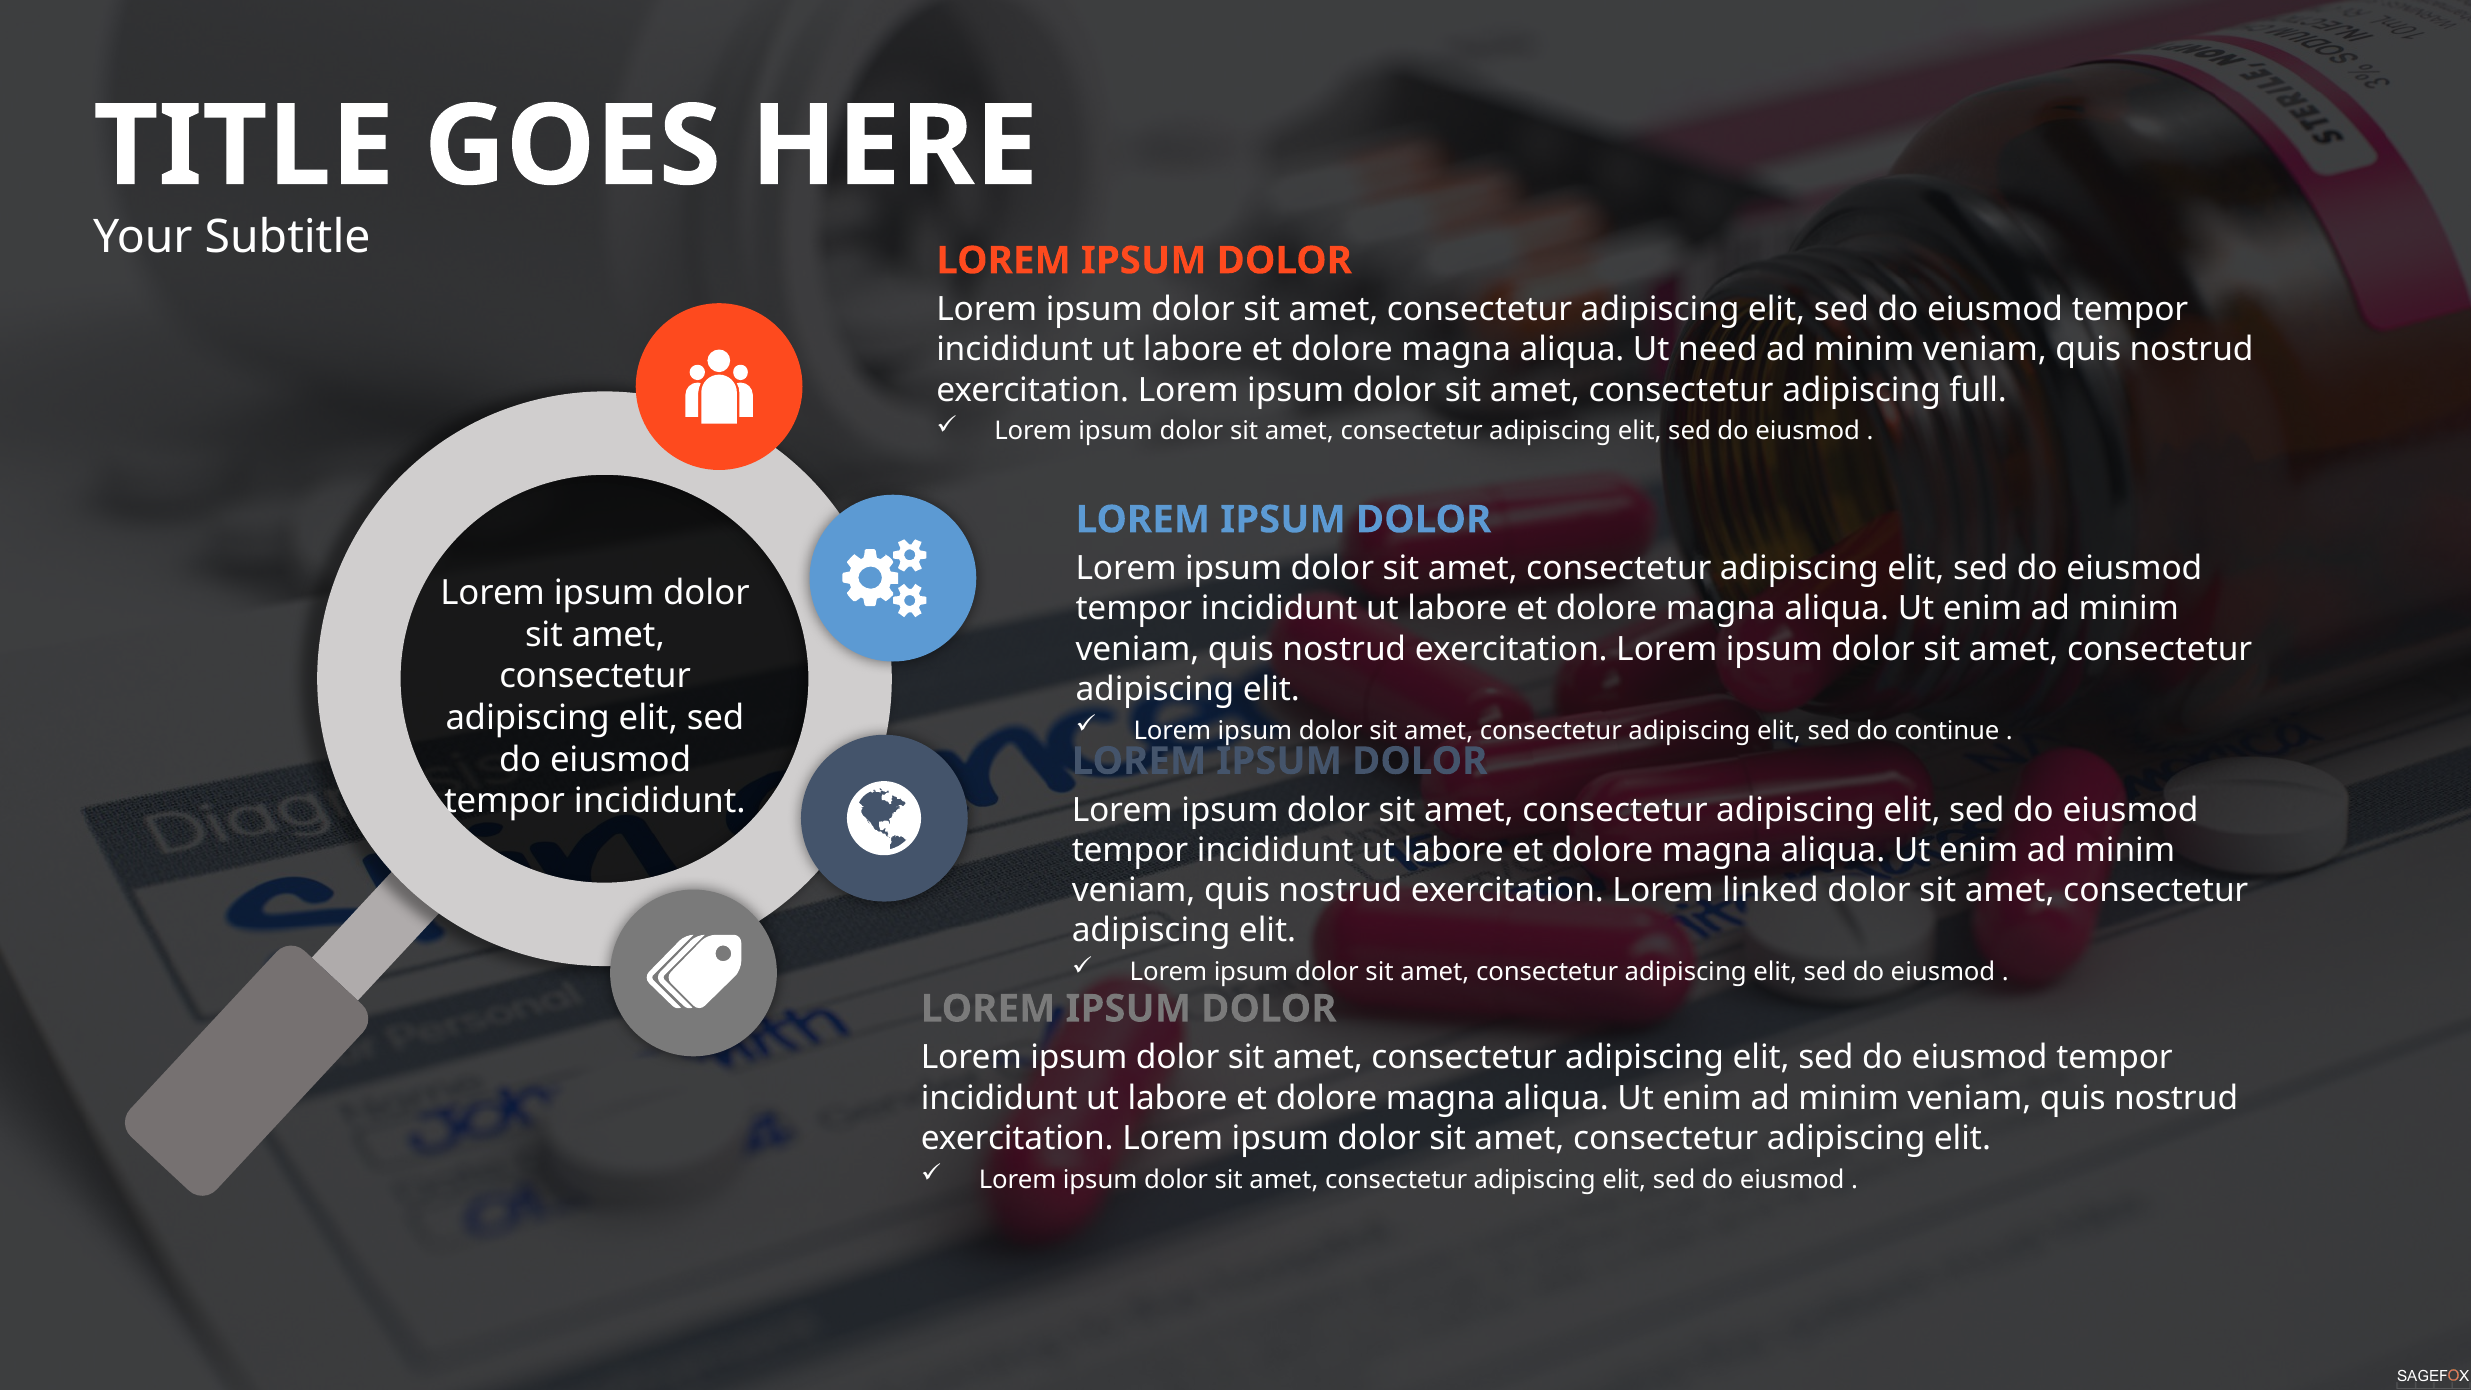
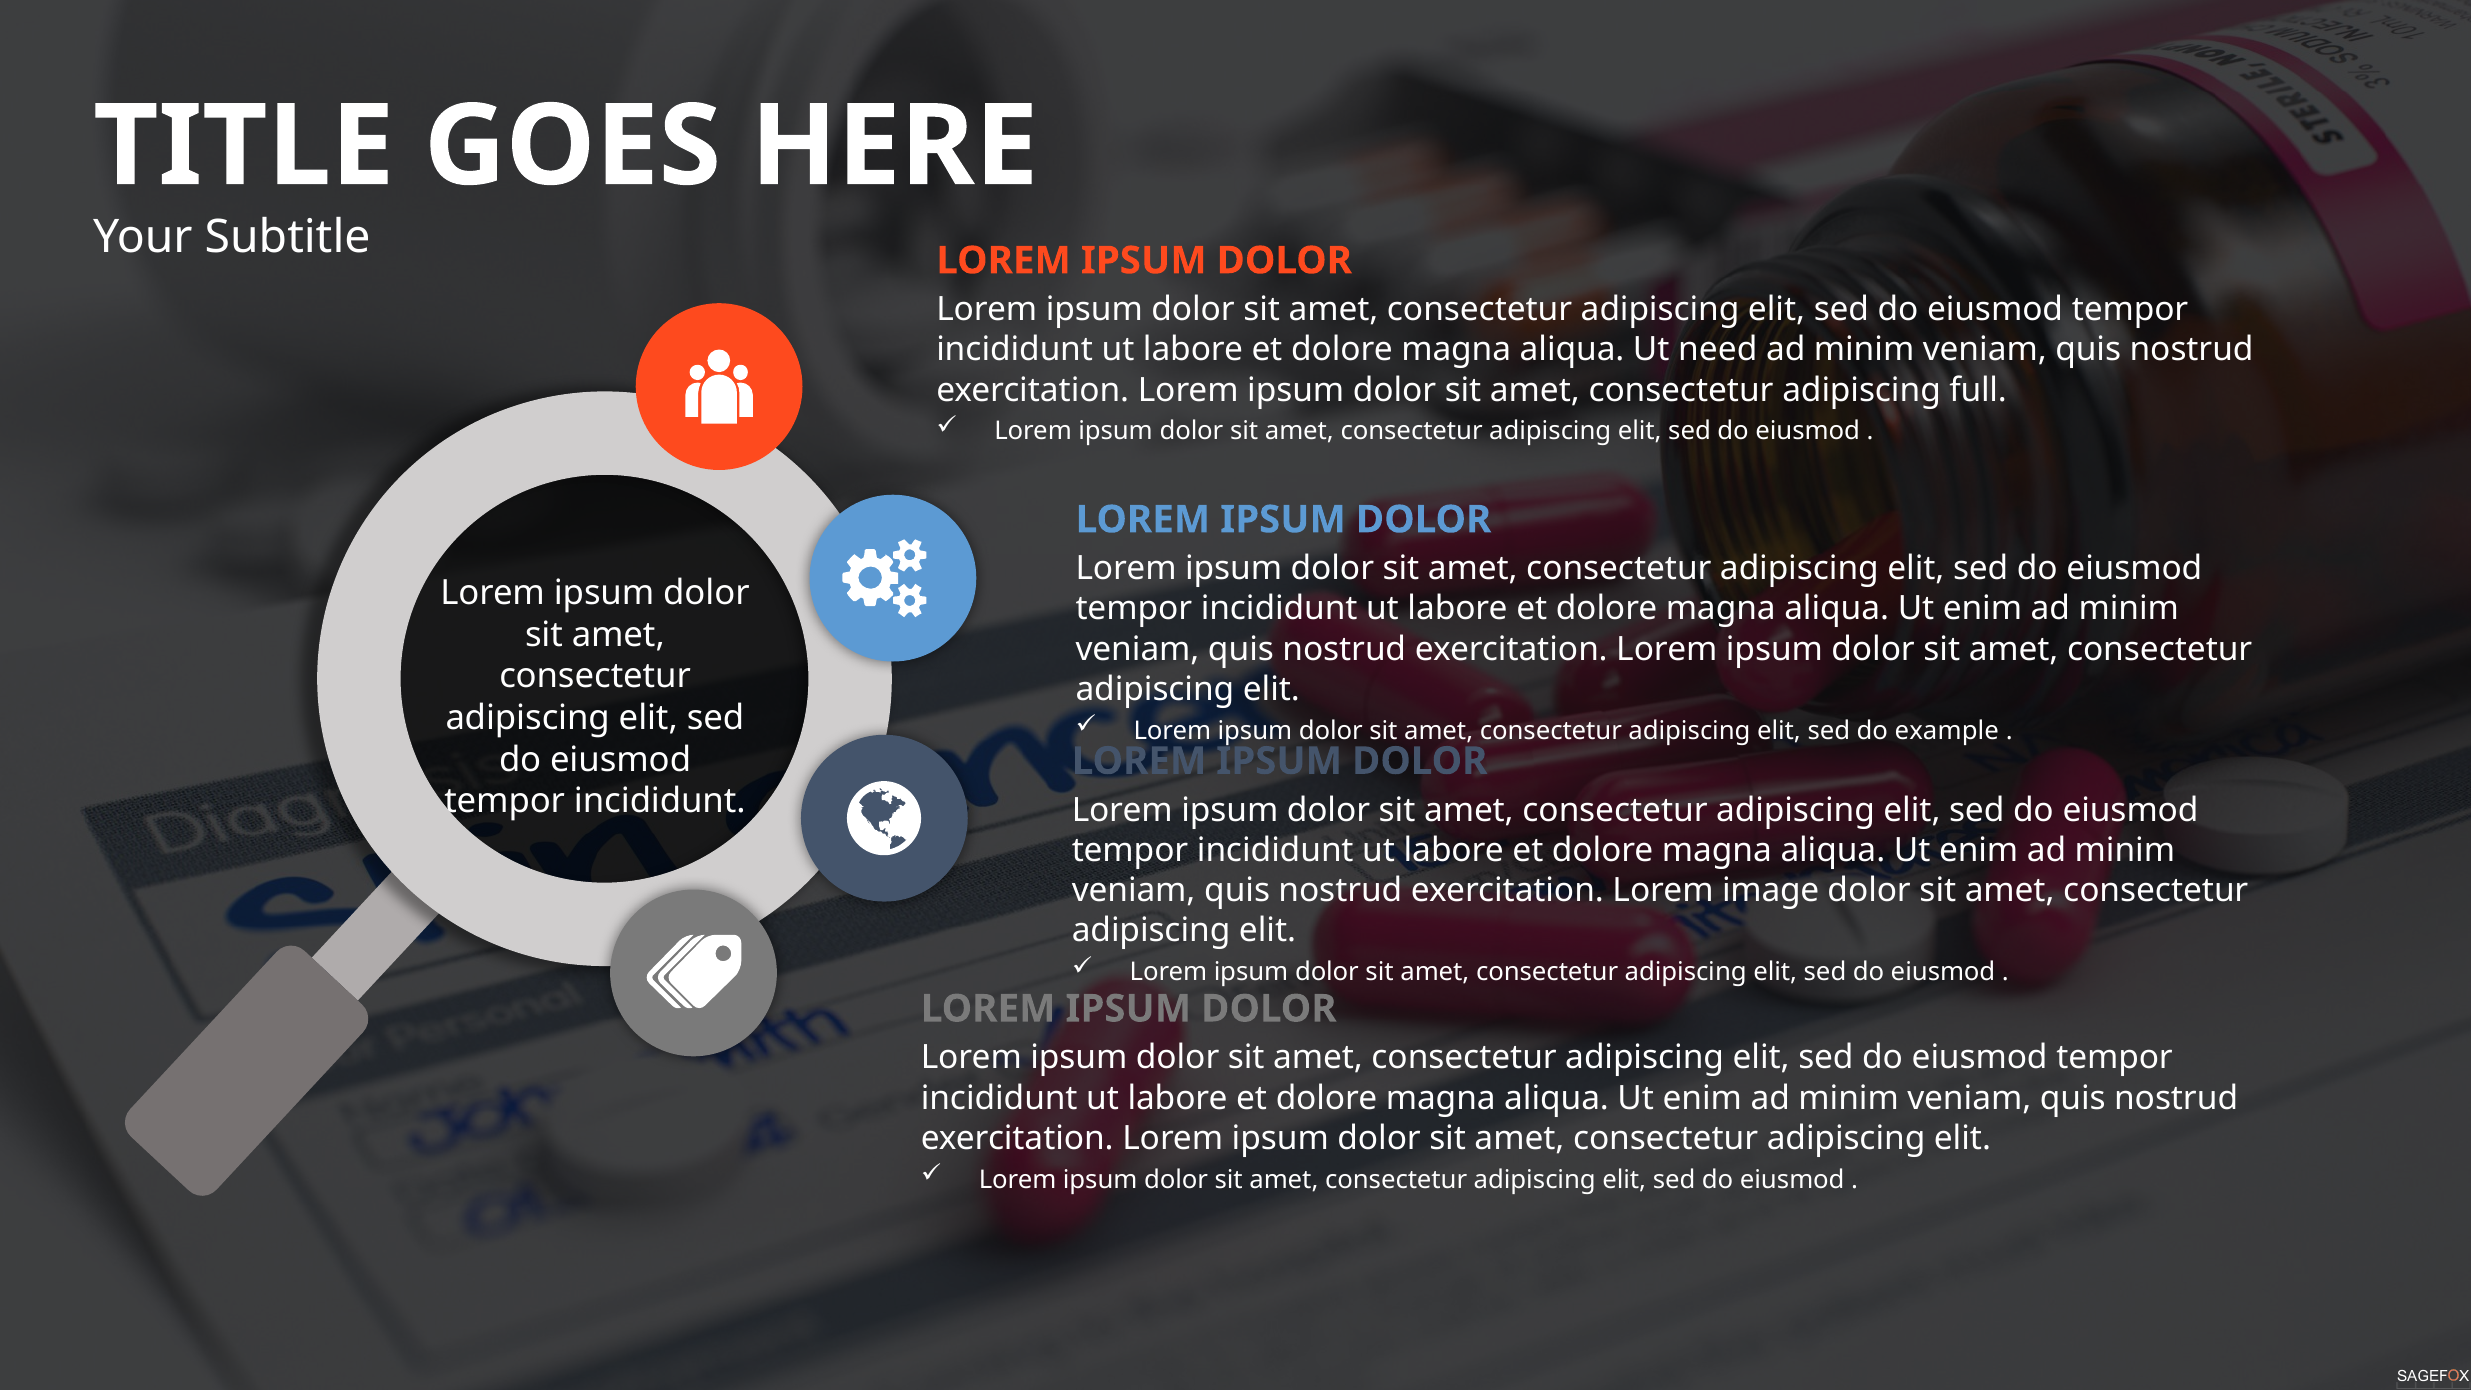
continue: continue -> example (1947, 731)
linked: linked -> image (1771, 891)
